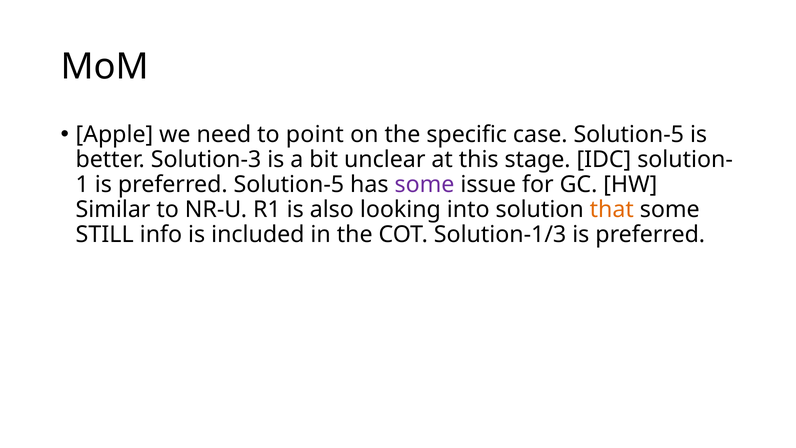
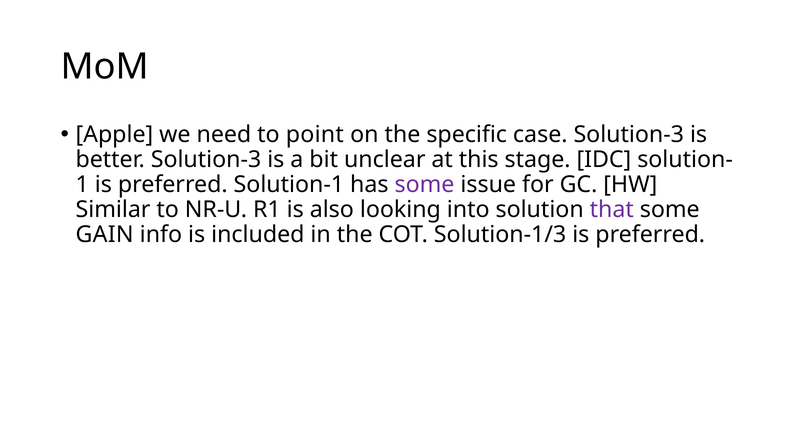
case Solution-5: Solution-5 -> Solution-3 (629, 135)
preferred Solution-5: Solution-5 -> Solution-1 (289, 185)
that colour: orange -> purple (612, 210)
STILL: STILL -> GAIN (105, 235)
